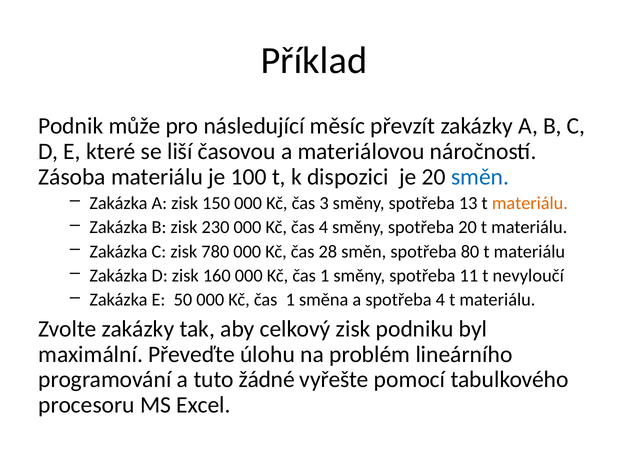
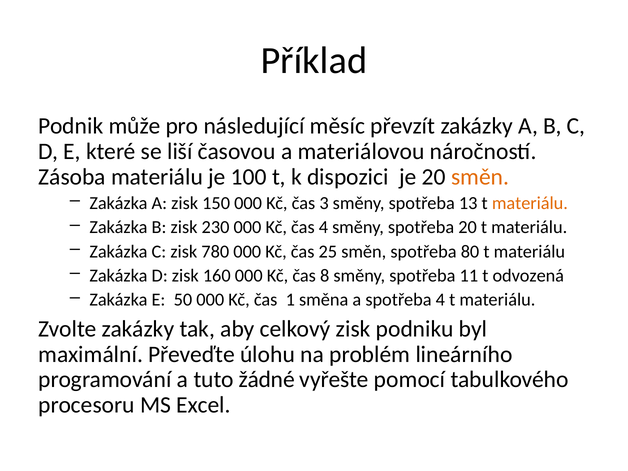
směn colour: blue -> orange (480, 177)
28: 28 -> 25 (328, 251)
1: 1 -> 8 (325, 276)
nevyloučí: nevyloučí -> odvozená (528, 276)
